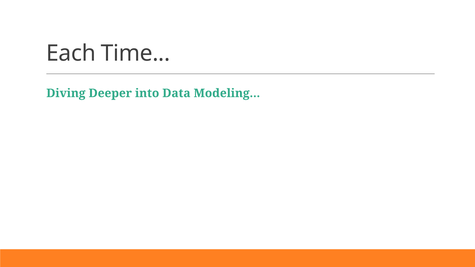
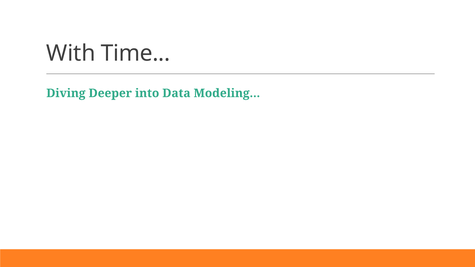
Each: Each -> With (71, 53)
